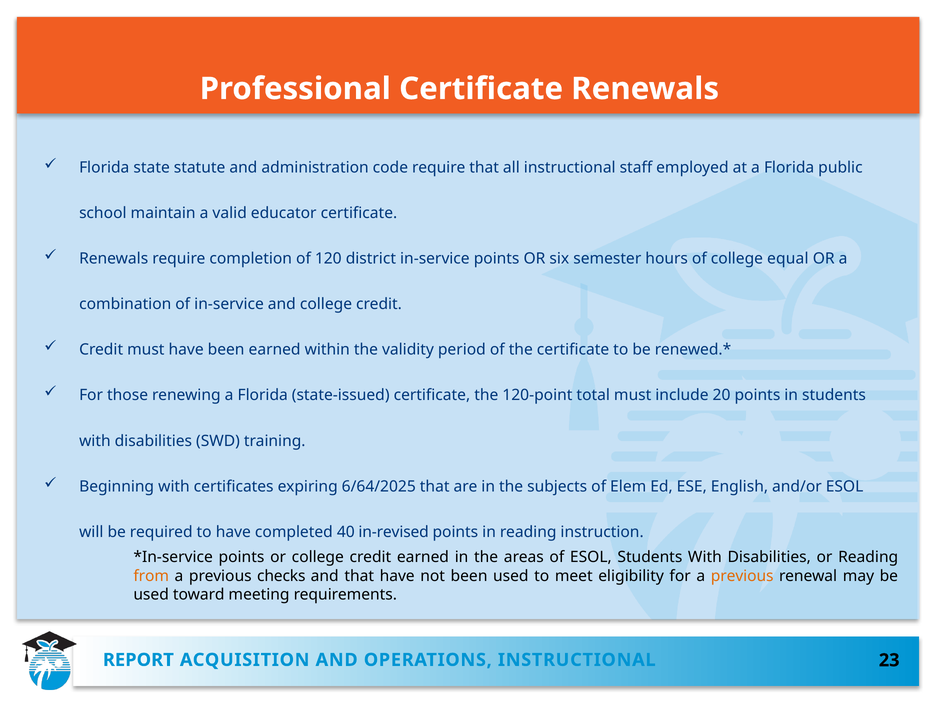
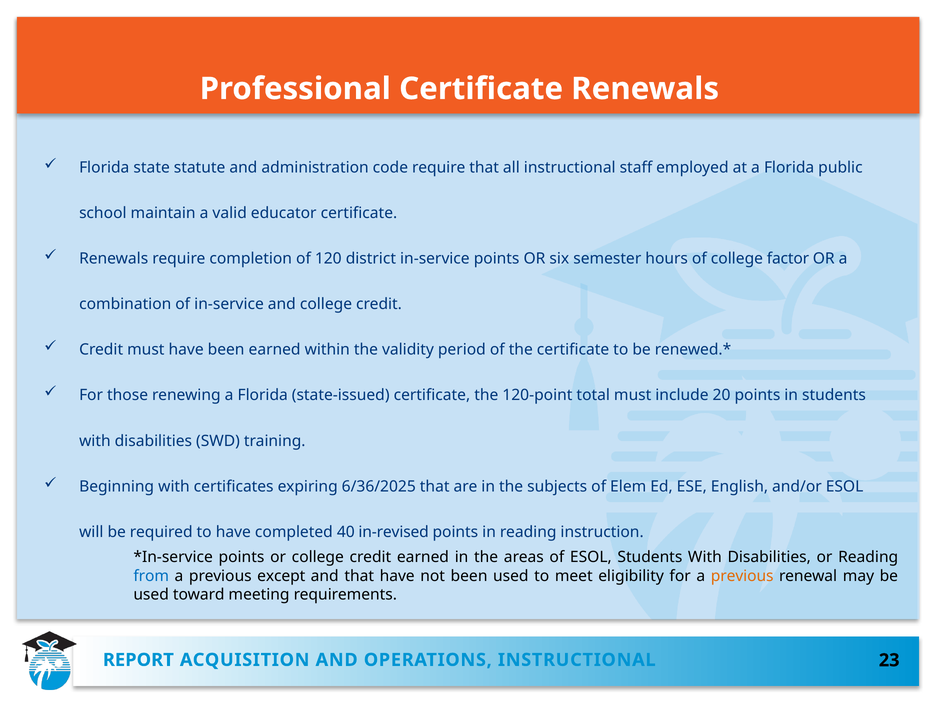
equal: equal -> factor (788, 258)
6/64/2025: 6/64/2025 -> 6/36/2025 (379, 486)
from colour: orange -> blue (151, 576)
checks: checks -> except (281, 576)
